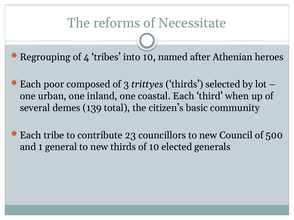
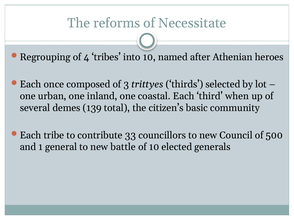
poor: poor -> once (54, 85)
23: 23 -> 33 (130, 136)
new thirds: thirds -> battle (123, 147)
